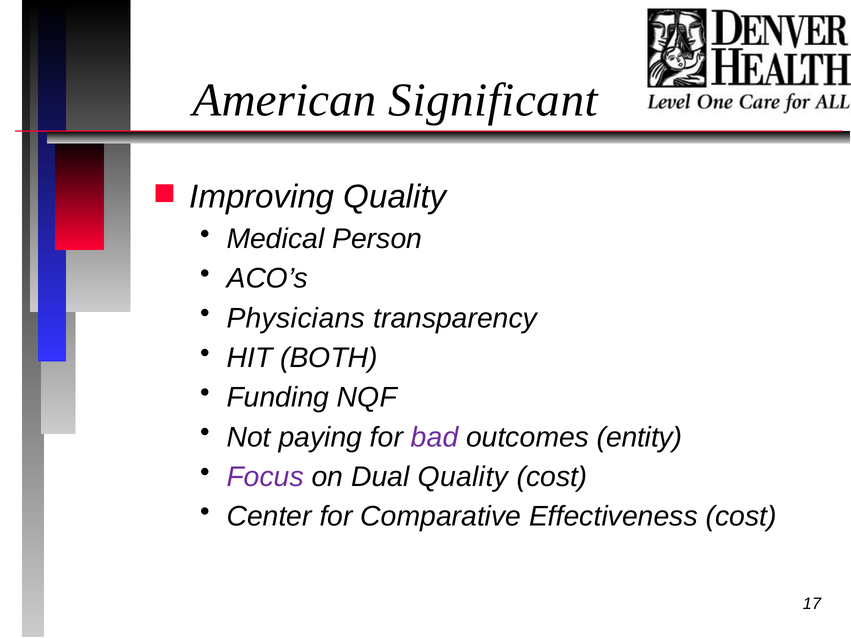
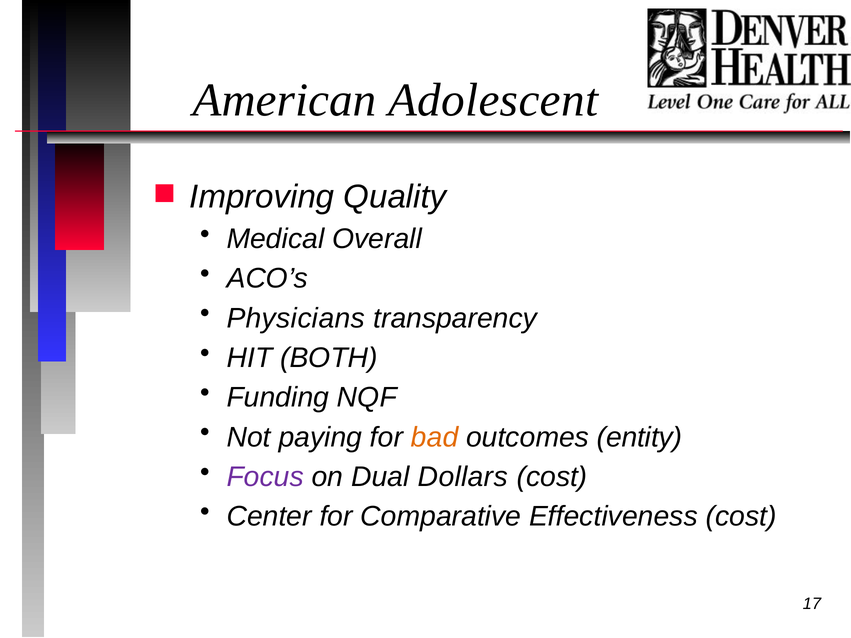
Significant: Significant -> Adolescent (493, 100)
Person: Person -> Overall (377, 239)
bad colour: purple -> orange (435, 437)
Dual Quality: Quality -> Dollars (463, 477)
